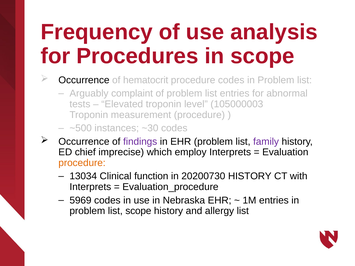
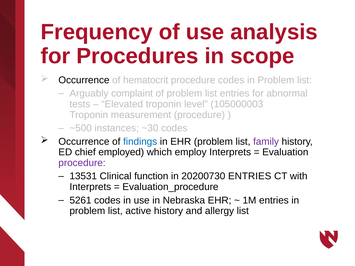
findings colour: purple -> blue (140, 142)
imprecise: imprecise -> employed (121, 152)
procedure colour: orange -> purple (82, 163)
13034: 13034 -> 13531 (83, 176)
20200730 HISTORY: HISTORY -> ENTRIES (250, 176)
5969: 5969 -> 5261 (80, 200)
list scope: scope -> active (138, 211)
